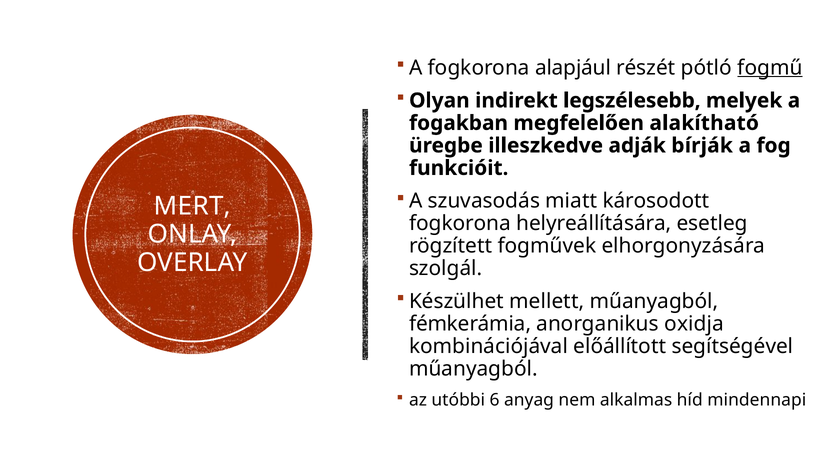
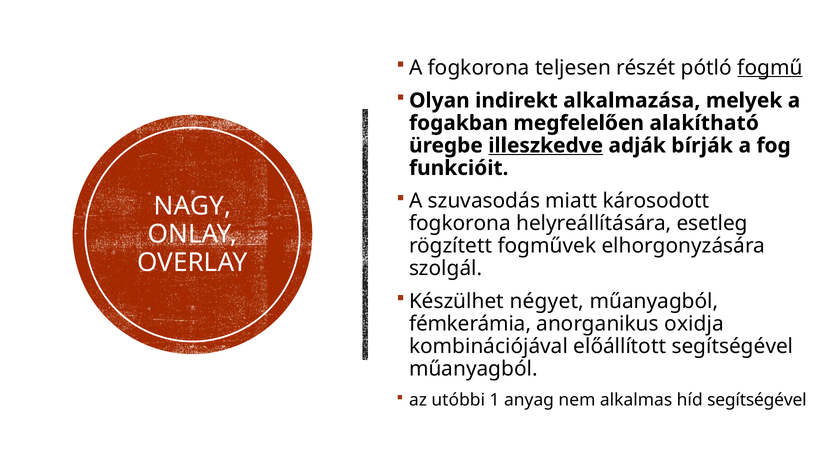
alapjául: alapjául -> teljesen (573, 68)
legszélesebb: legszélesebb -> alkalmazása (632, 101)
illeszkedve underline: none -> present (546, 146)
MERT: MERT -> NAGY (192, 206)
mellett: mellett -> négyet (547, 302)
6: 6 -> 1 (495, 401)
híd mindennapi: mindennapi -> segítségével (757, 401)
